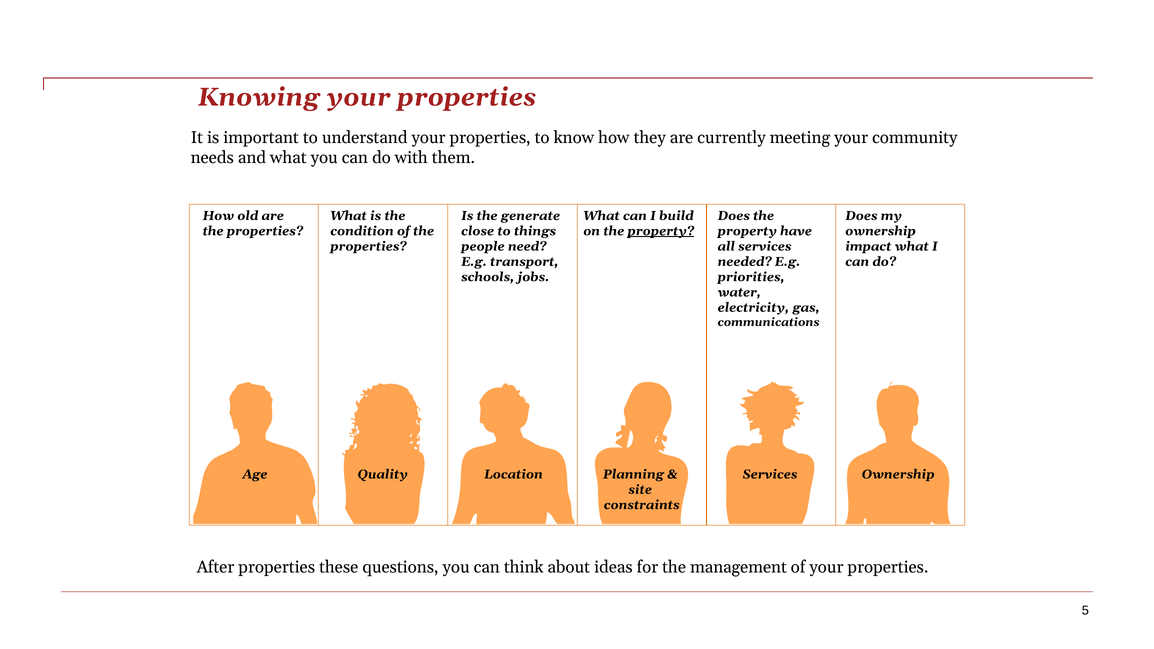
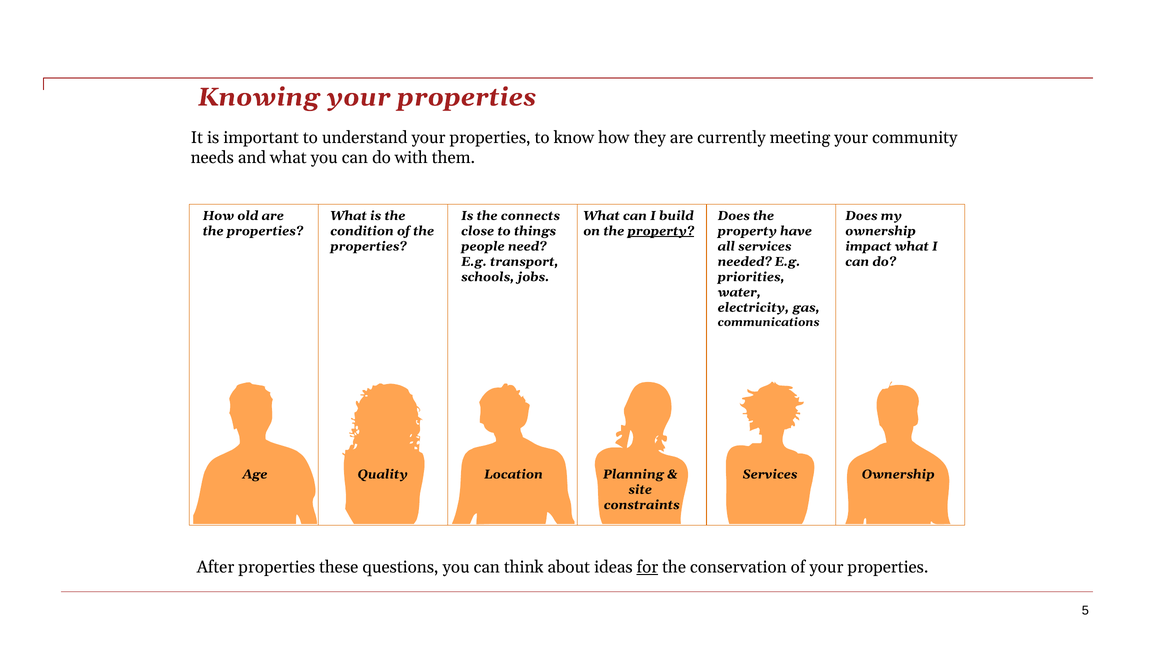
generate: generate -> connects (530, 216)
for underline: none -> present (647, 567)
management: management -> conservation (738, 567)
